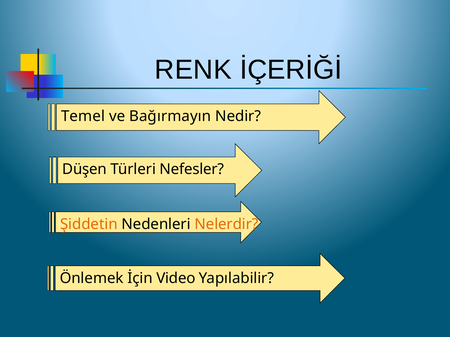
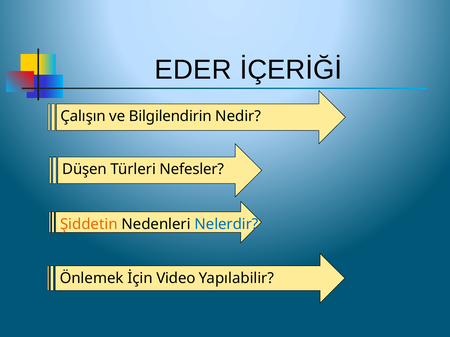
RENK: RENK -> EDER (193, 70)
Temel: Temel -> Çalışın (83, 116)
Bağırmayın: Bağırmayın -> Bilgilendirin (170, 116)
Nelerdir colour: orange -> blue (227, 224)
